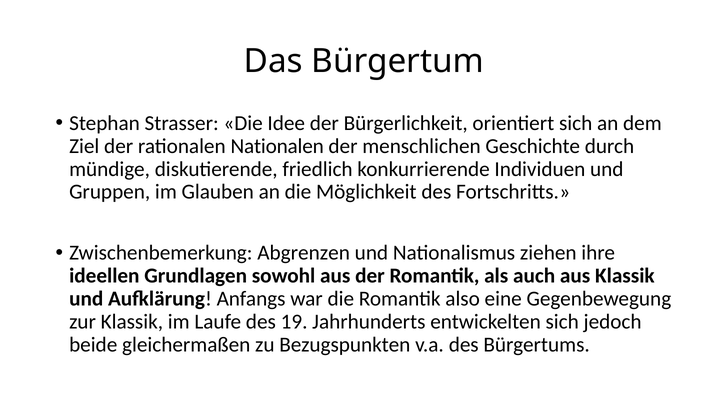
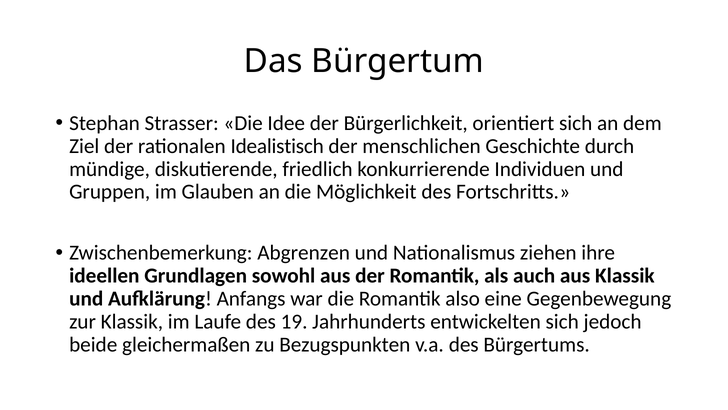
Nationalen: Nationalen -> Idealistisch (277, 146)
